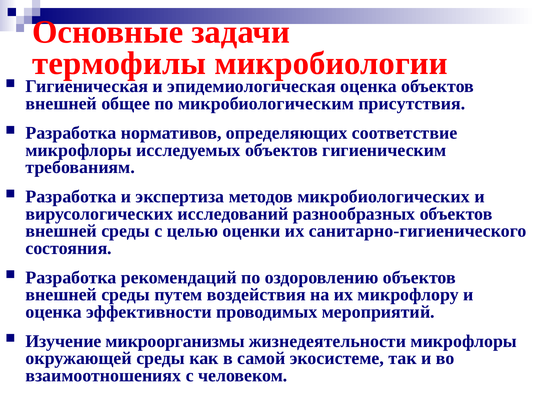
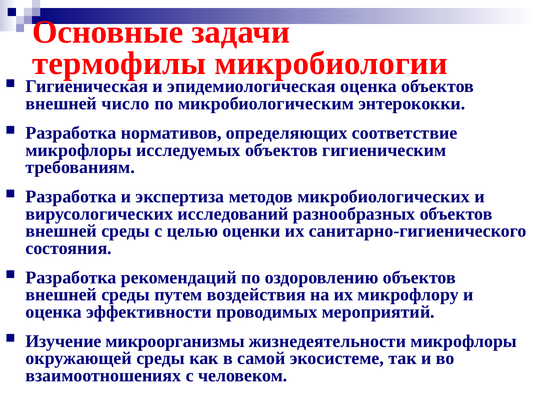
общее: общее -> число (126, 104)
присутствия: присутствия -> энтерококки (412, 104)
